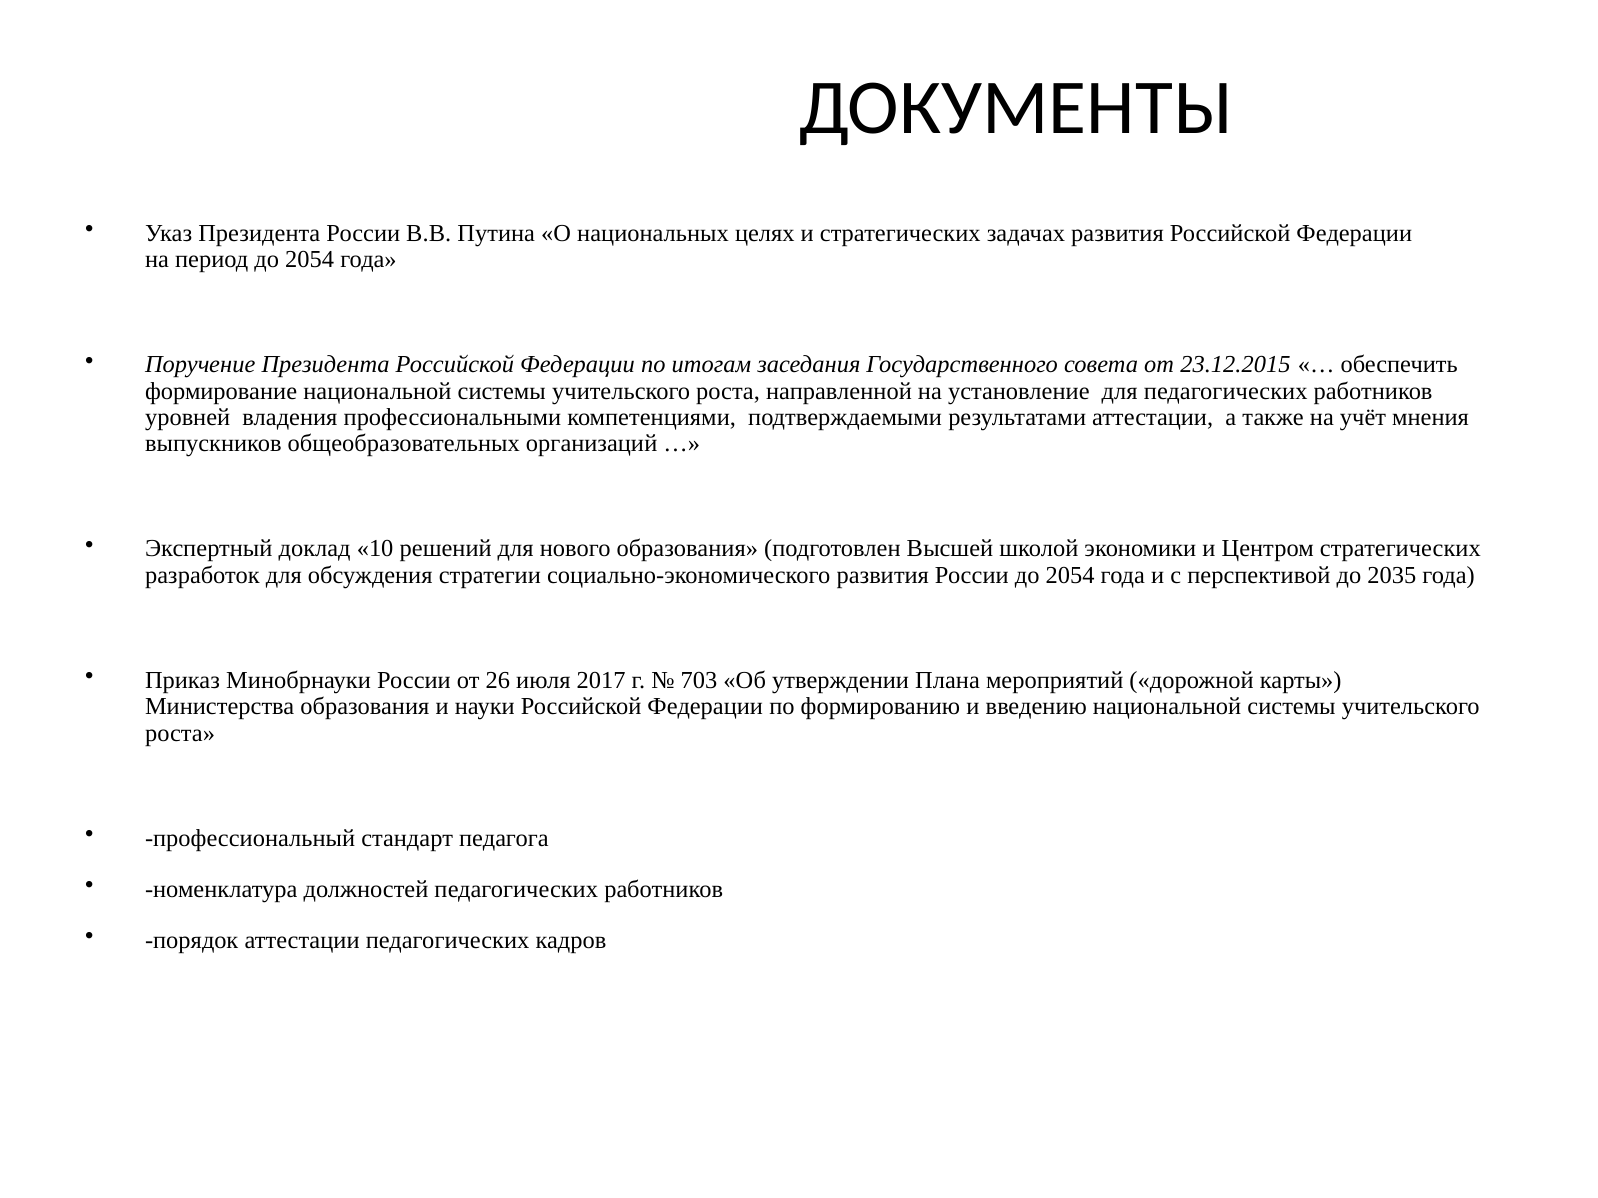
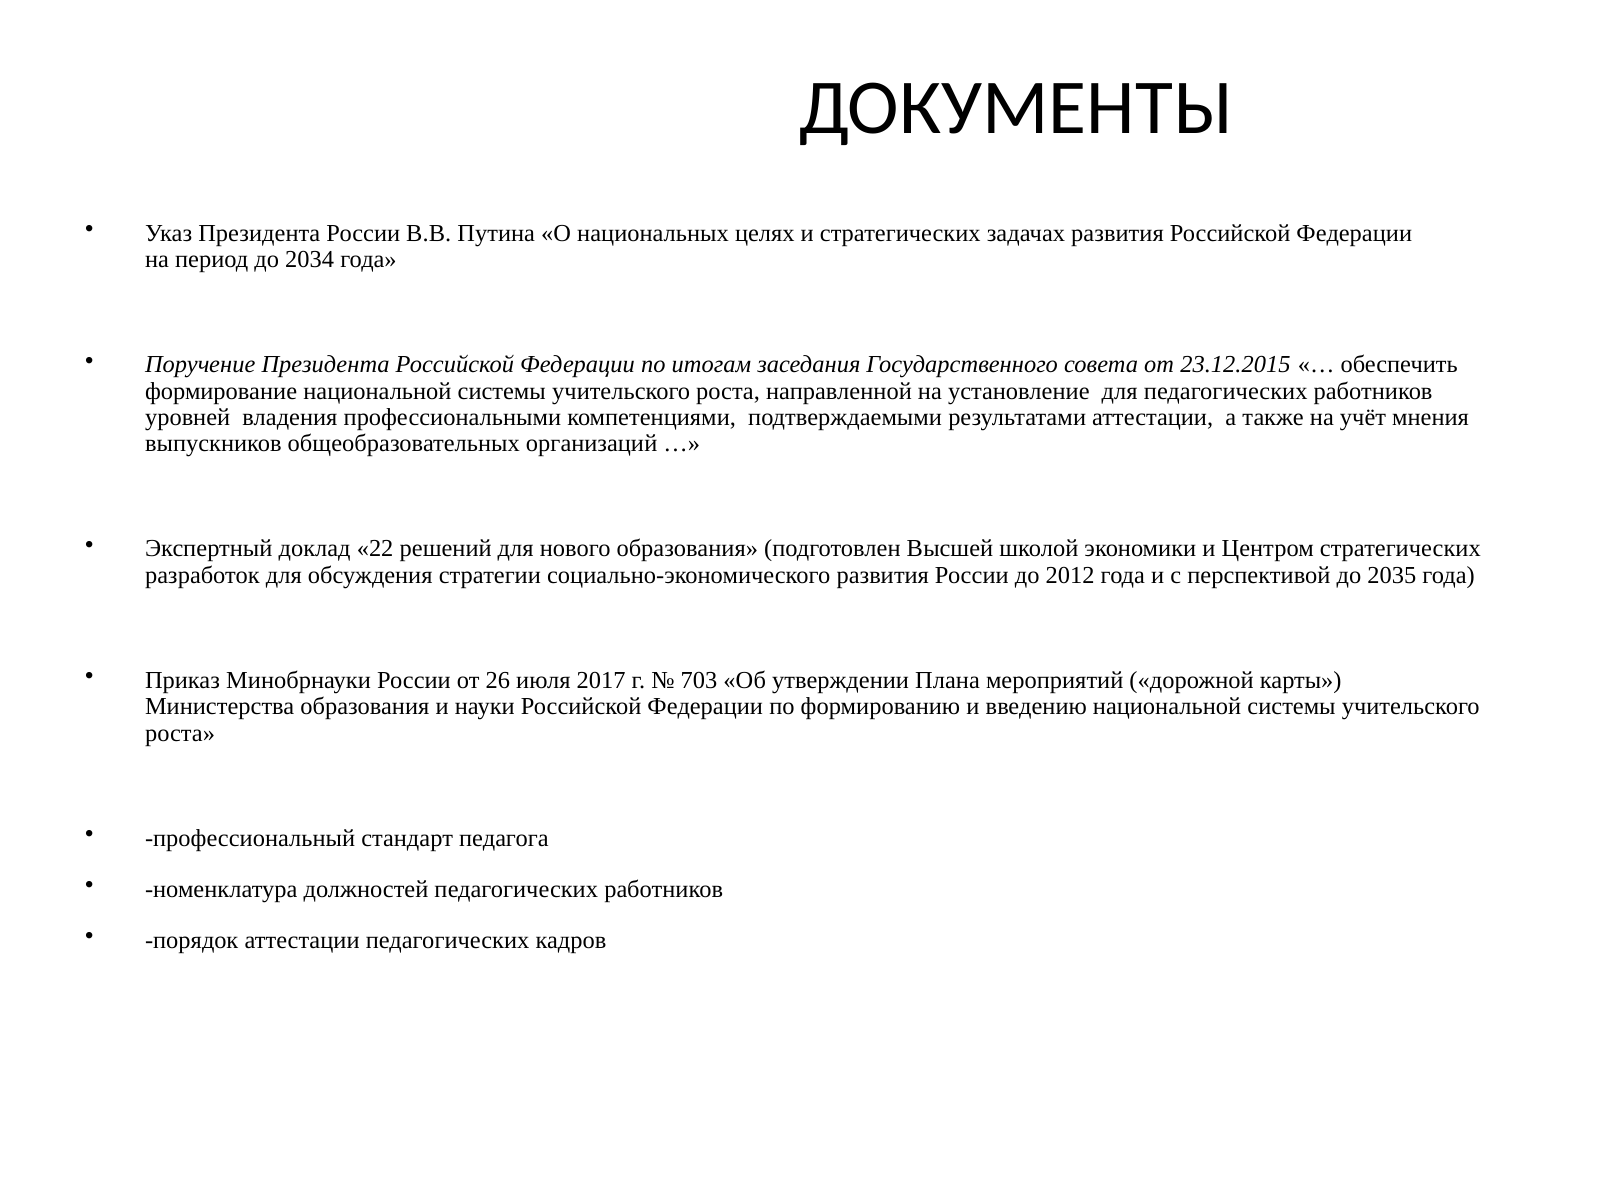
период до 2054: 2054 -> 2034 (310, 260)
10: 10 -> 22 (375, 549)
России до 2054: 2054 -> 2012 (1070, 576)
